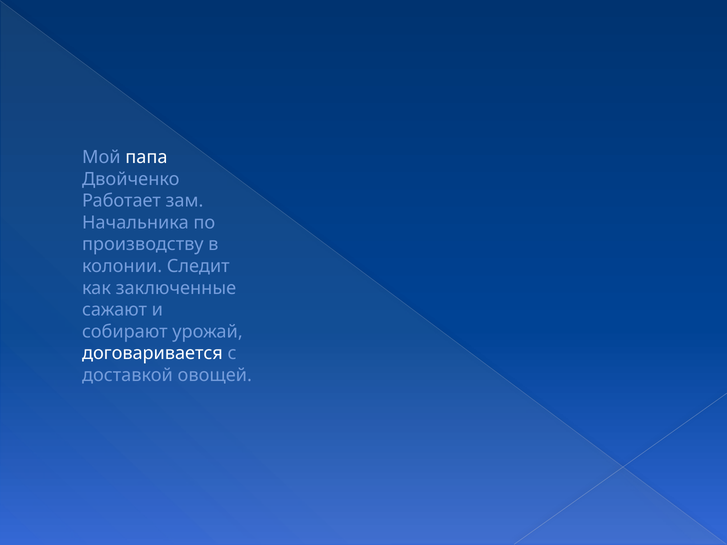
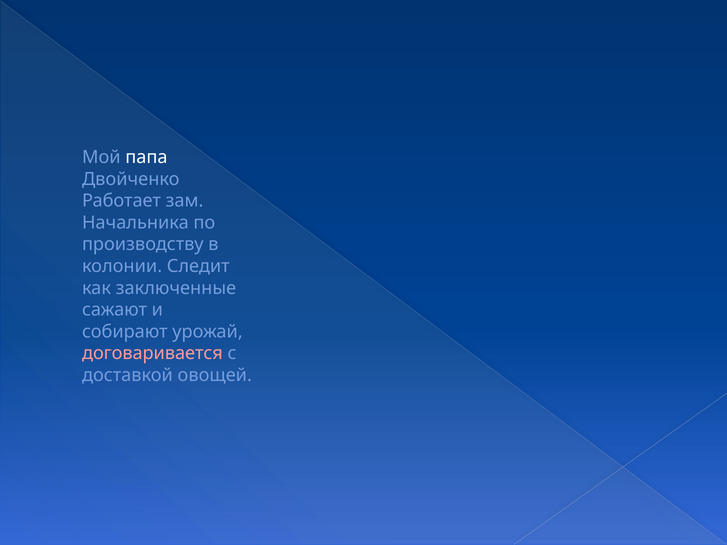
договаривается colour: white -> pink (152, 354)
